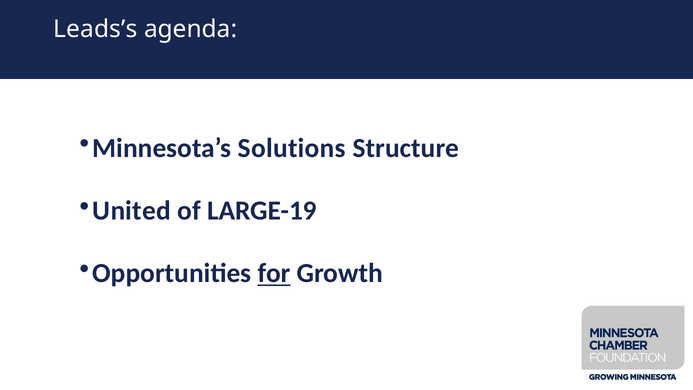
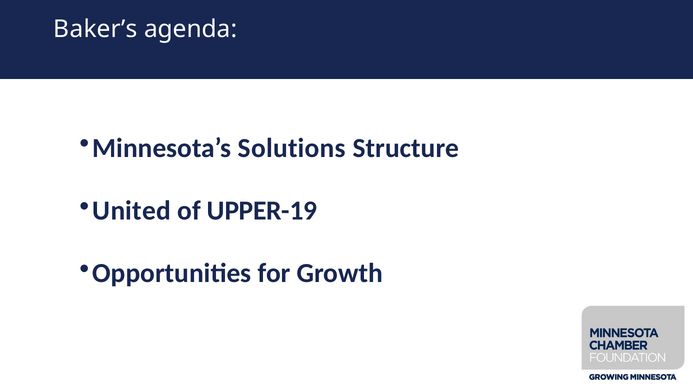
Leads’s: Leads’s -> Baker’s (95, 29)
LARGE-19: LARGE-19 -> UPPER-19 (262, 211)
for underline: present -> none (274, 273)
